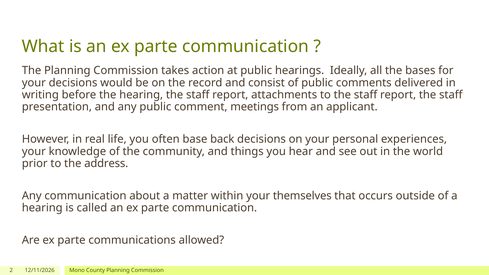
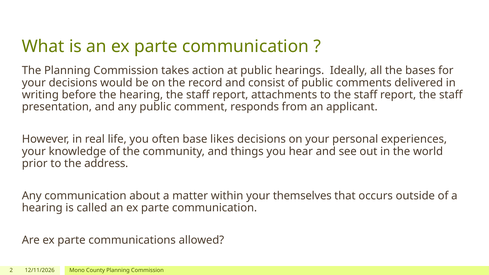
meetings: meetings -> responds (255, 107)
back: back -> likes (222, 139)
